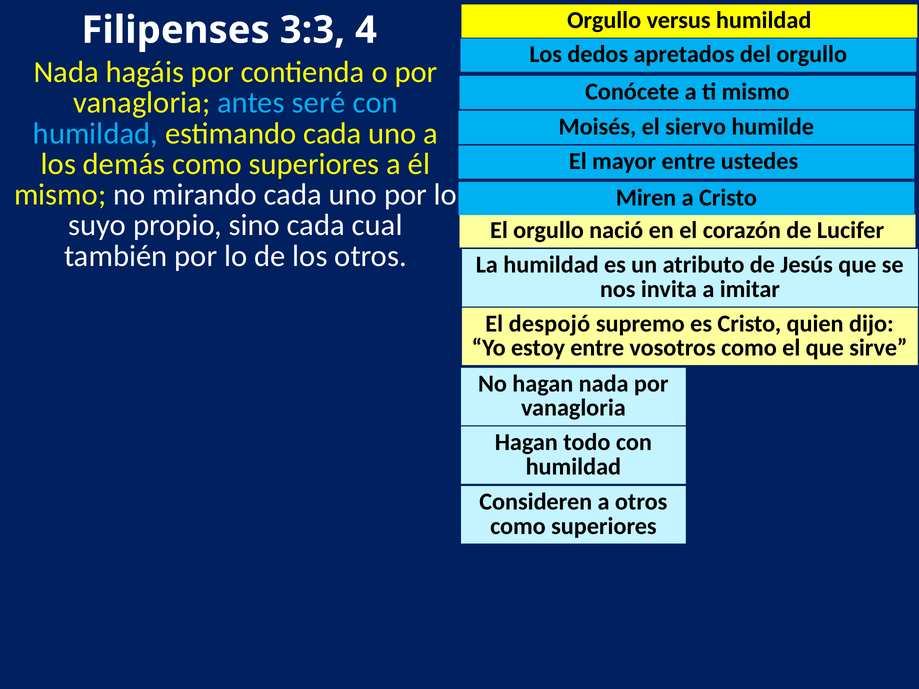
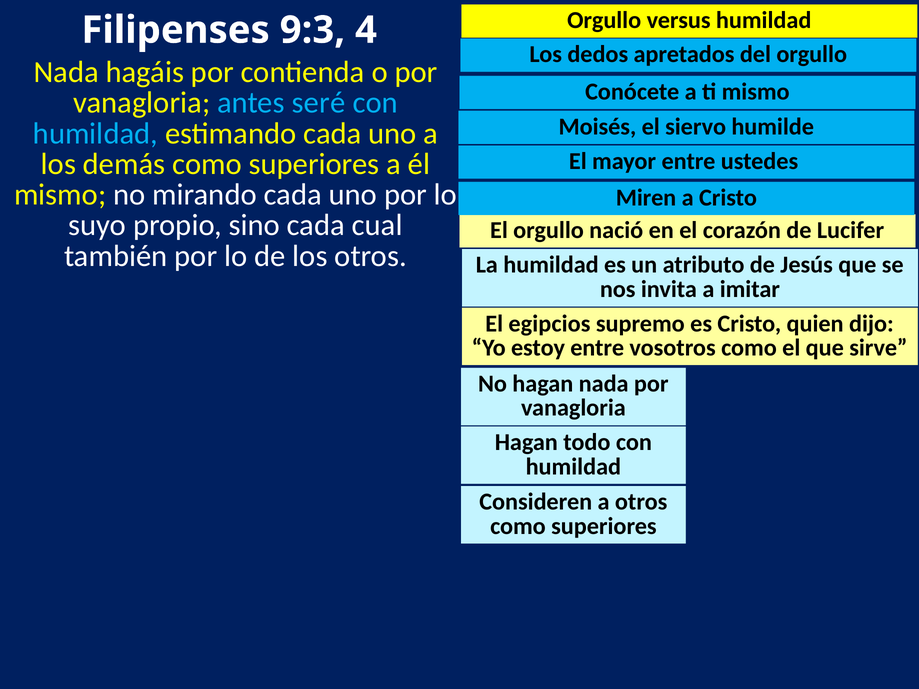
3:3: 3:3 -> 9:3 (312, 30)
despojó: despojó -> egipcios (549, 324)
